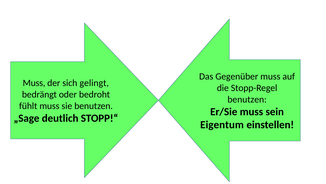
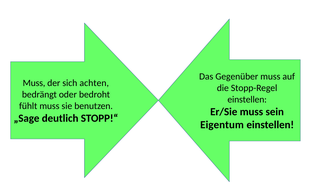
gelingt: gelingt -> achten (94, 83)
benutzen: benutzen -> einstellen (247, 99)
